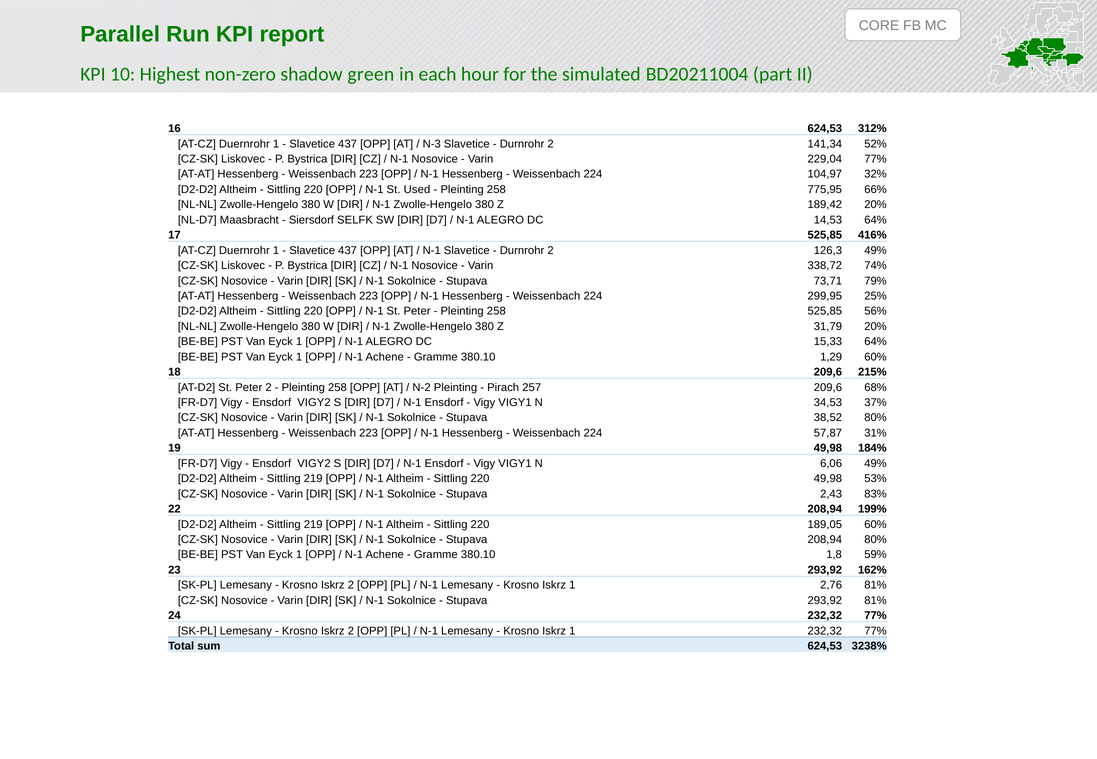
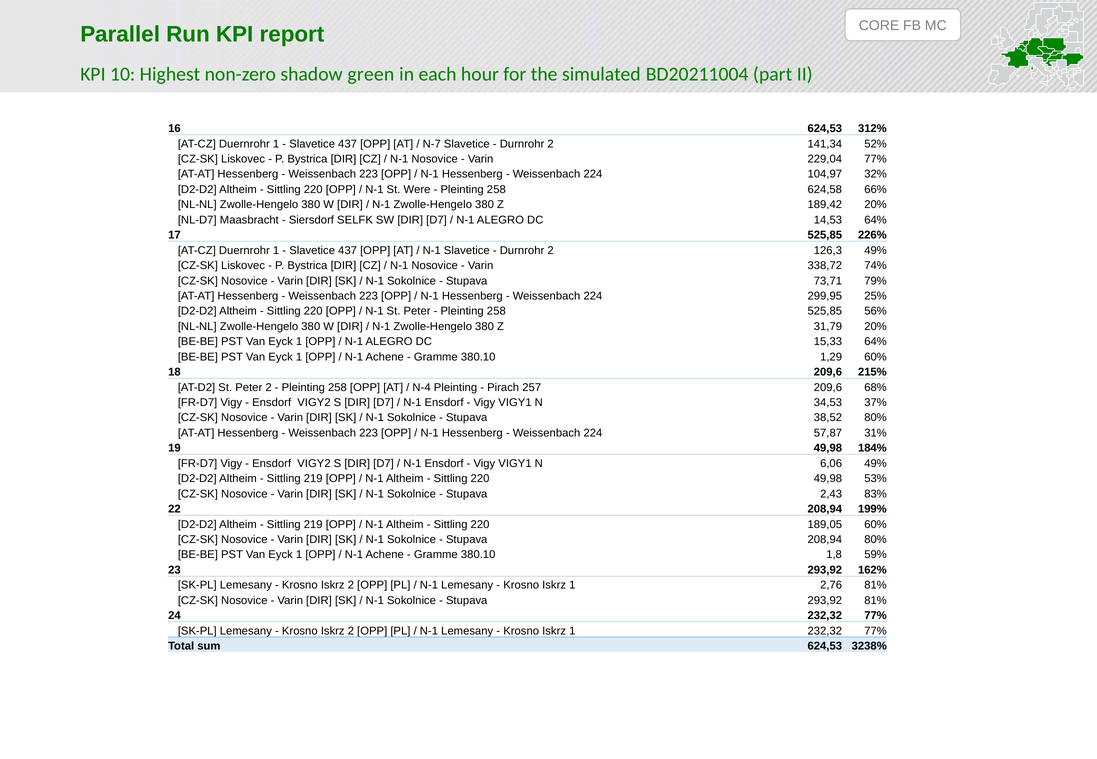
N-3: N-3 -> N-7 (432, 144)
Used: Used -> Were (417, 190)
775,95: 775,95 -> 624,58 (825, 190)
416%: 416% -> 226% (872, 235)
N-2: N-2 -> N-4 (422, 388)
